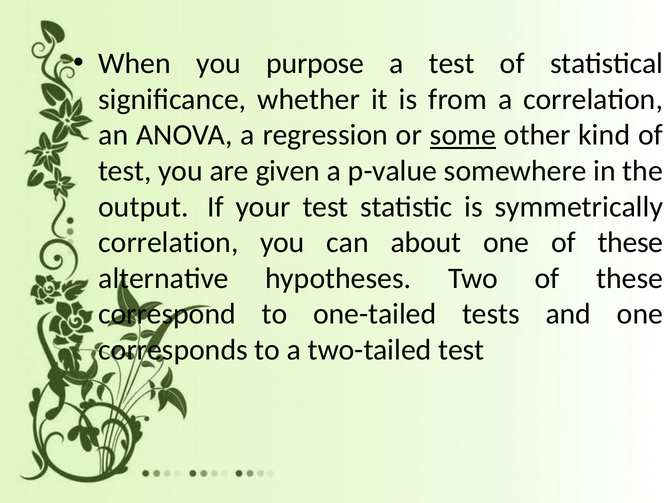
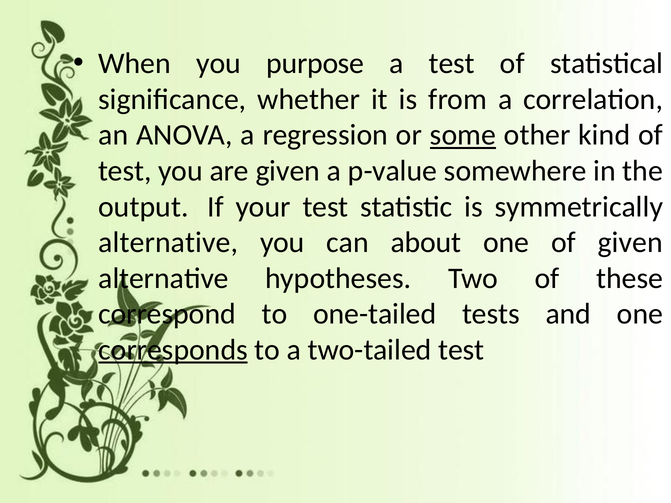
correlation: correlation -> alternative (168, 243)
one of these: these -> given (630, 243)
corresponds underline: none -> present (173, 350)
